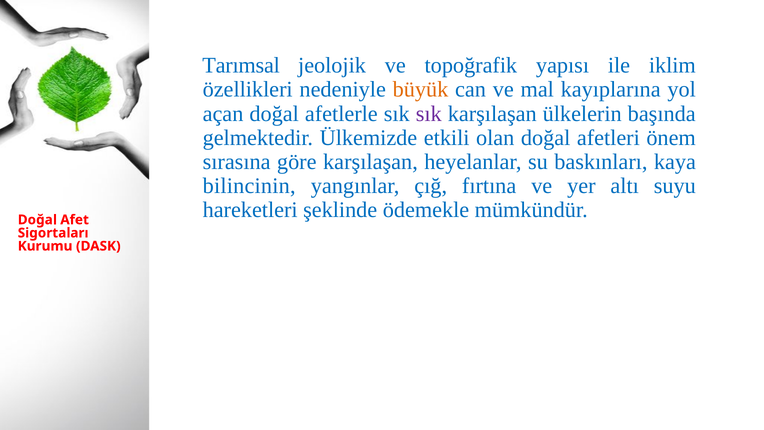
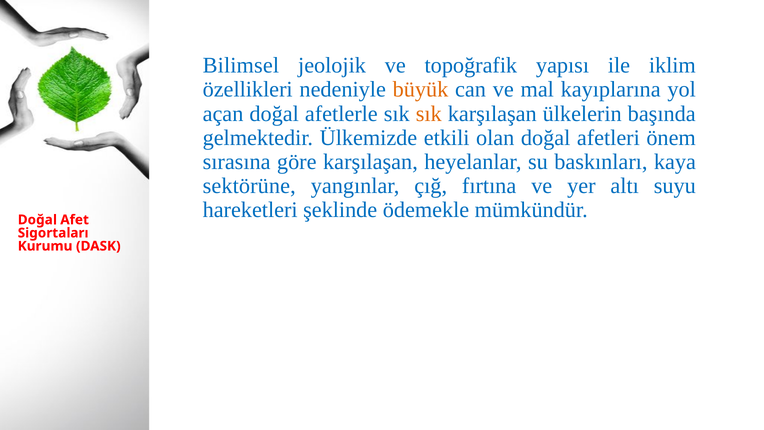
Tarımsal: Tarımsal -> Bilimsel (241, 66)
sık colour: purple -> orange (429, 114)
bilincinin: bilincinin -> sektörüne (249, 186)
